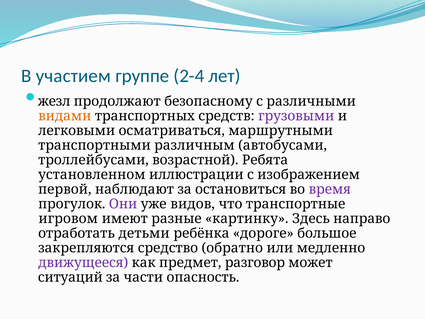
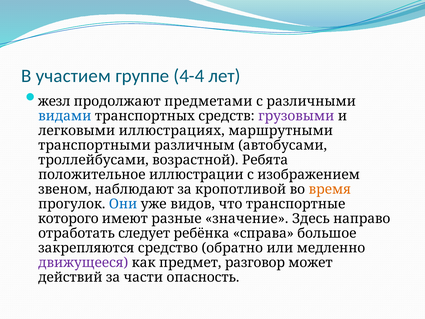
2-4: 2-4 -> 4-4 (189, 76)
безопасному: безопасному -> предметами (208, 101)
видами colour: orange -> blue (65, 116)
осматриваться: осматриваться -> иллюстрациях (172, 130)
установленном: установленном -> положительное (92, 174)
первой: первой -> звеном (65, 189)
остановиться: остановиться -> кропотливой (241, 189)
время colour: purple -> orange (330, 189)
Они colour: purple -> blue (123, 204)
игровом: игровом -> которого (68, 218)
картинку: картинку -> значение (247, 218)
детьми: детьми -> следует (144, 233)
дороге: дороге -> справа (263, 233)
ситуаций: ситуаций -> действий (70, 277)
